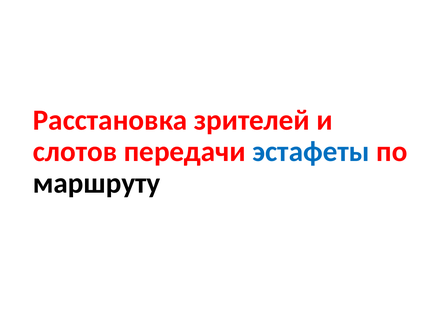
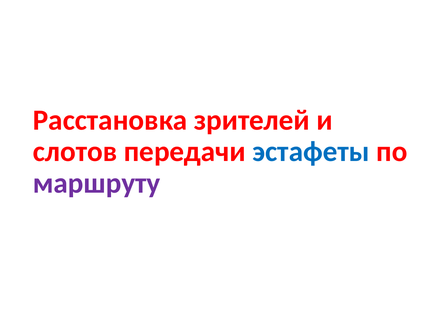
маршруту colour: black -> purple (97, 183)
